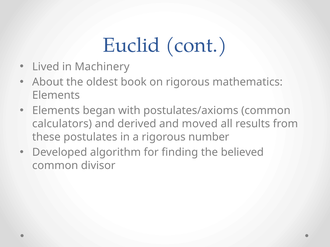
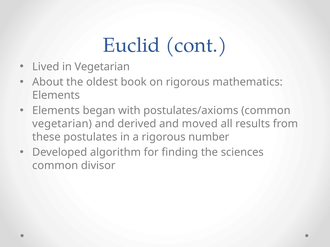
in Machinery: Machinery -> Vegetarian (102, 67)
calculators: calculators -> vegetarian (62, 124)
believed: believed -> sciences (242, 153)
